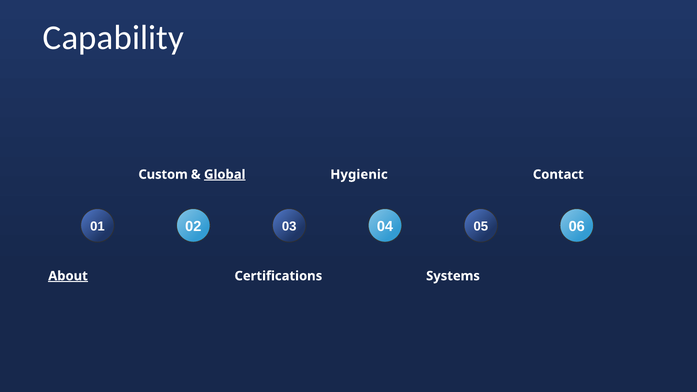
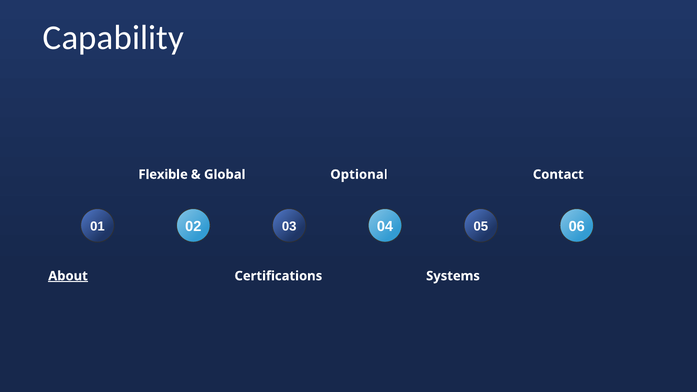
Custom: Custom -> Flexible (163, 174)
Global underline: present -> none (225, 174)
Hygienic: Hygienic -> Optional (359, 174)
